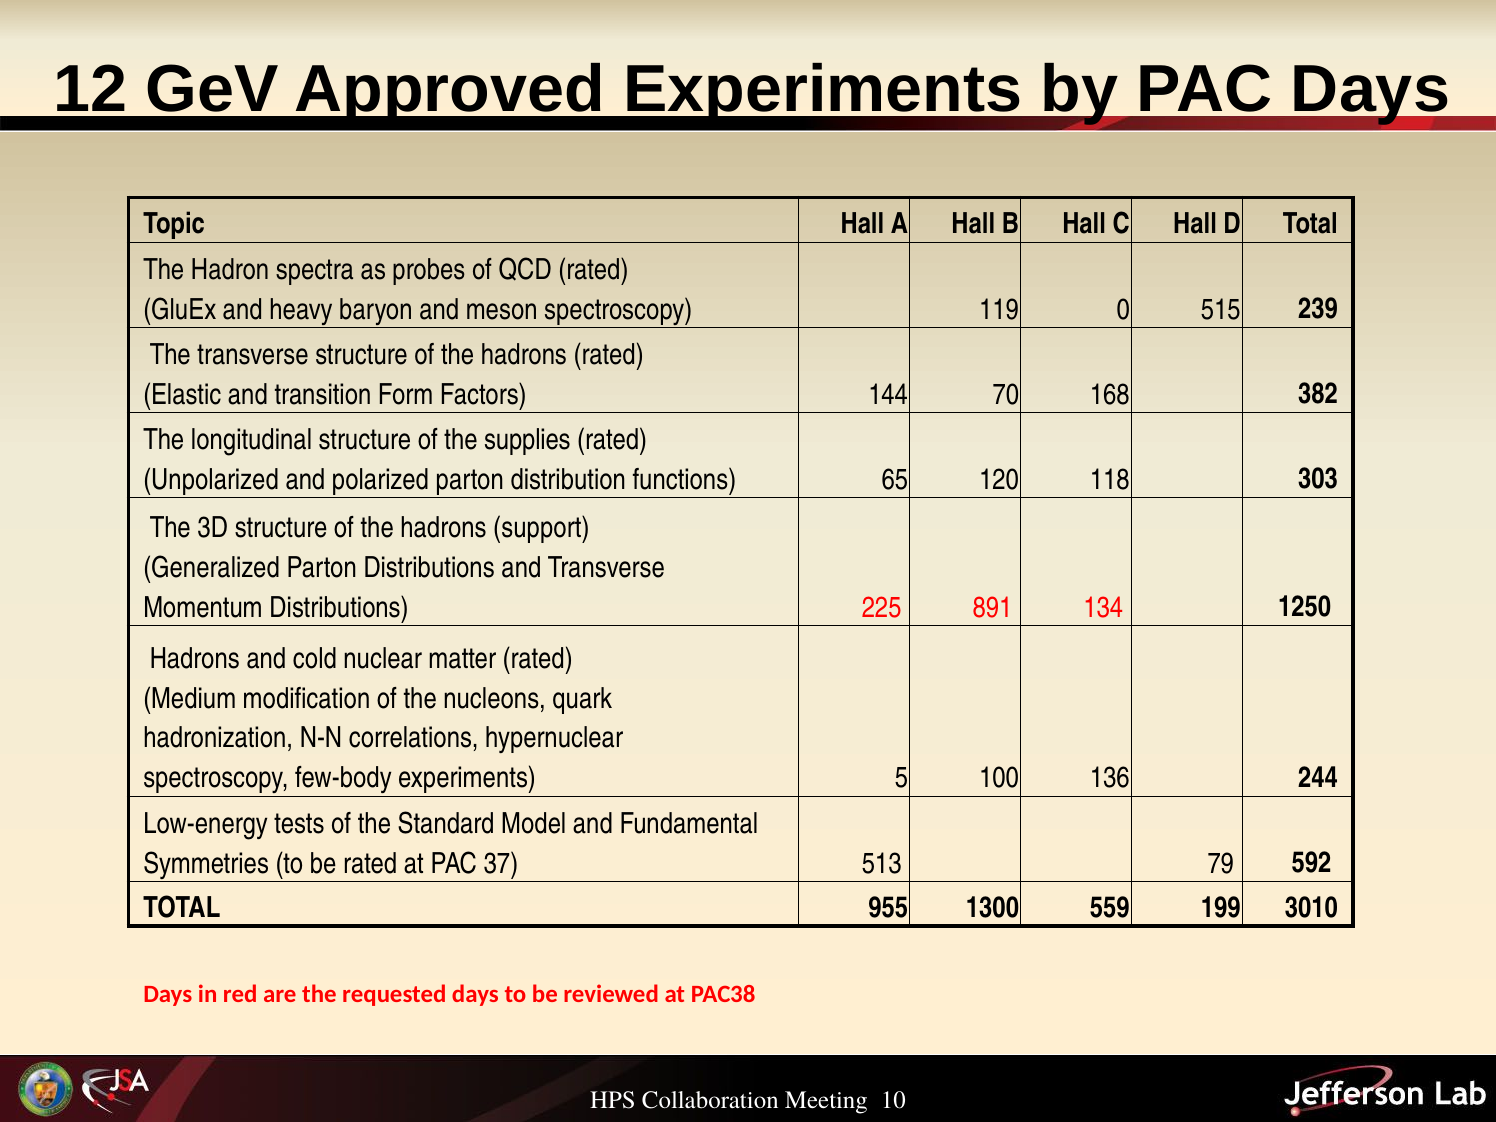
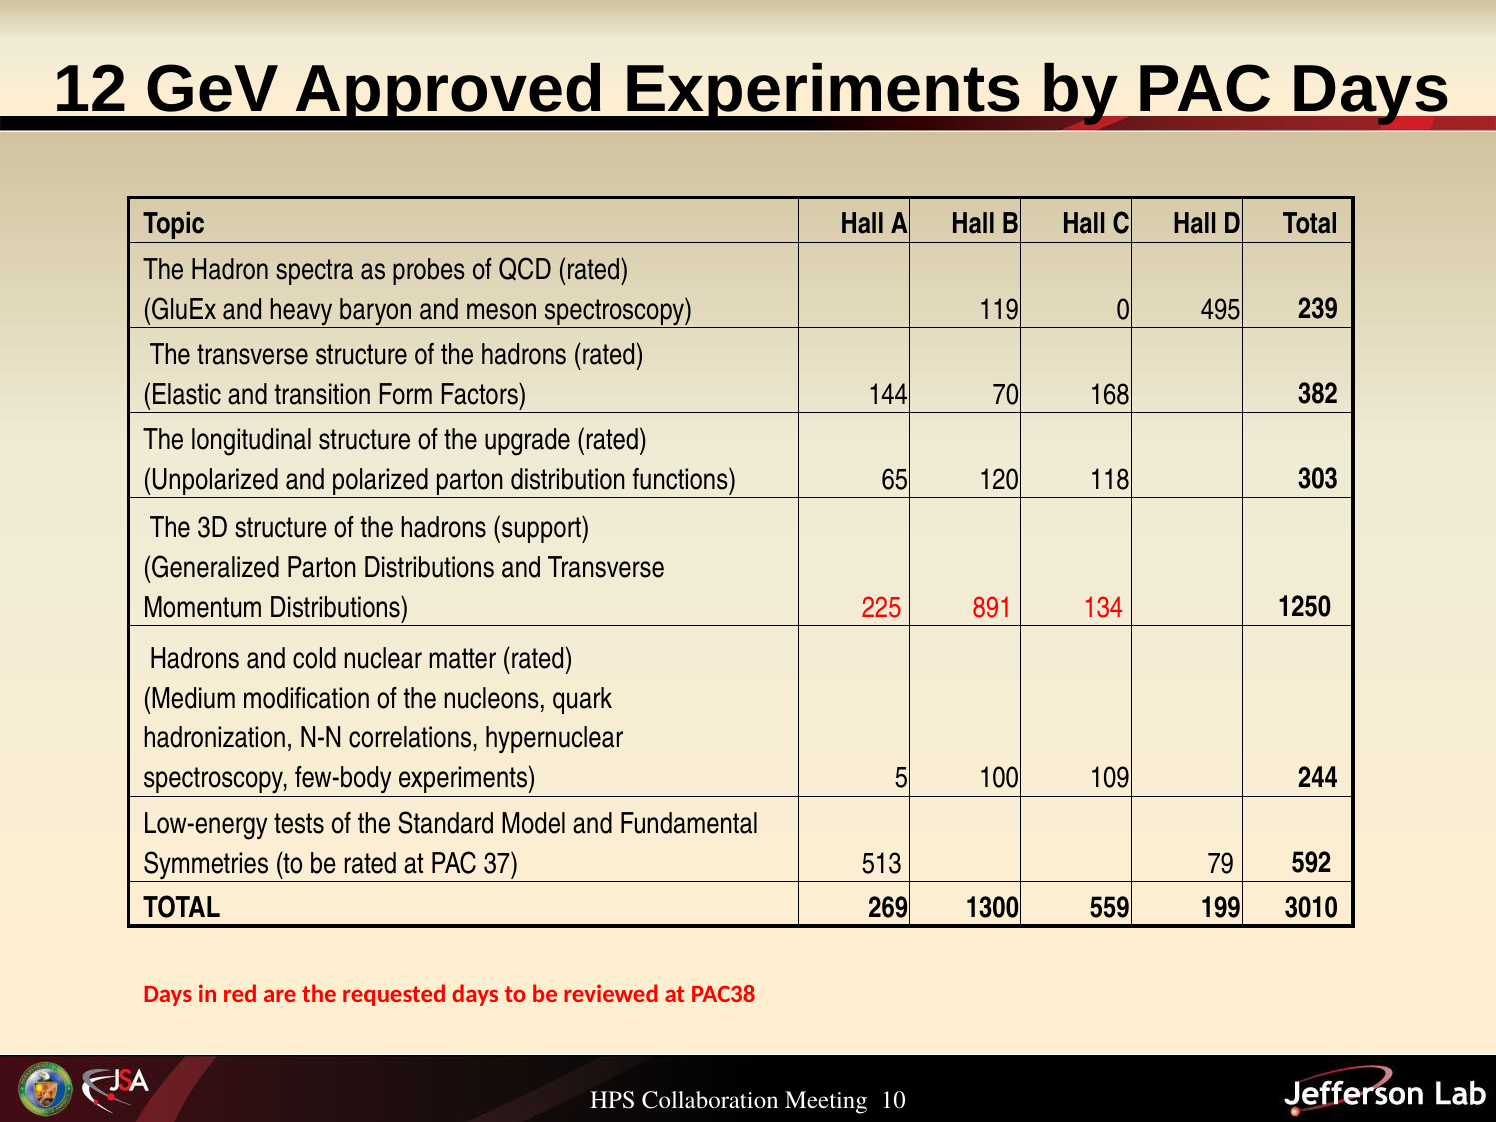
515: 515 -> 495 (1221, 310)
supplies: supplies -> upgrade (527, 440)
136: 136 -> 109 (1110, 778)
955: 955 -> 269 (888, 907)
